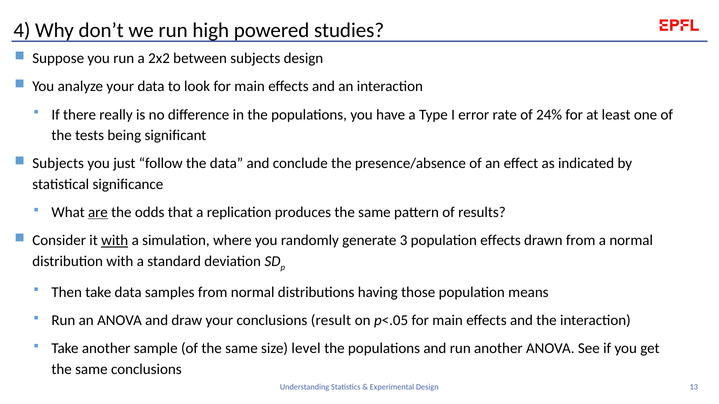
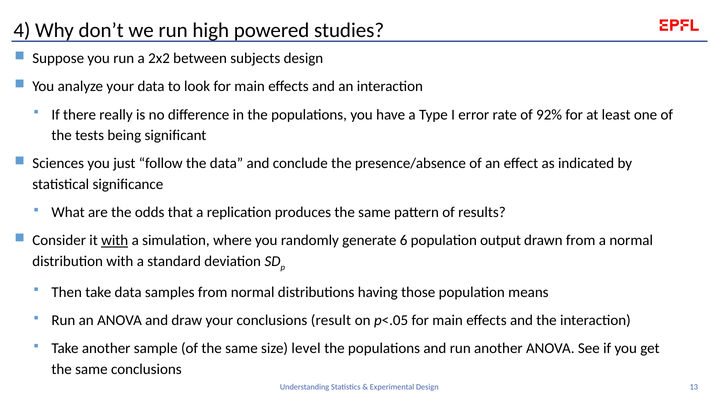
24%: 24% -> 92% (549, 115)
Subjects: Subjects -> Sciences (58, 164)
are underline: present -> none (98, 213)
3: 3 -> 6 (404, 241)
population effects: effects -> output (501, 241)
